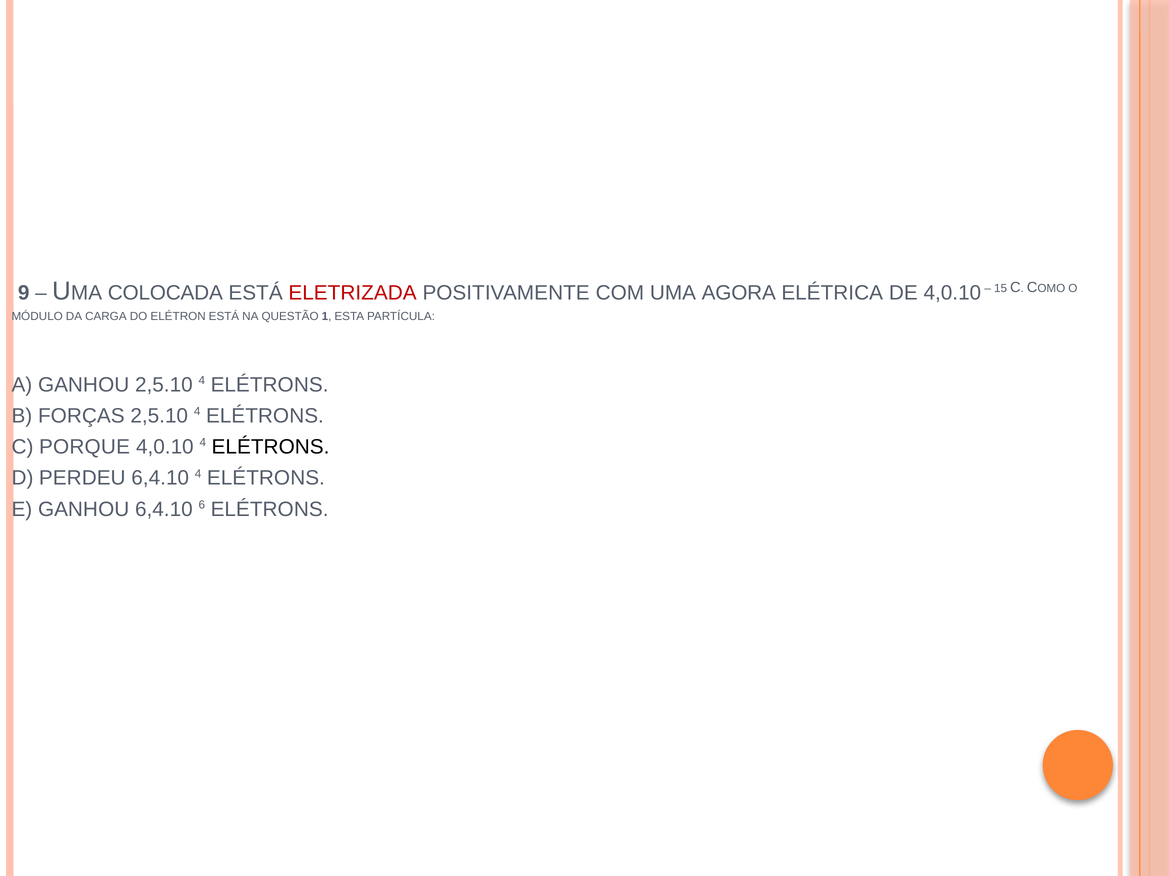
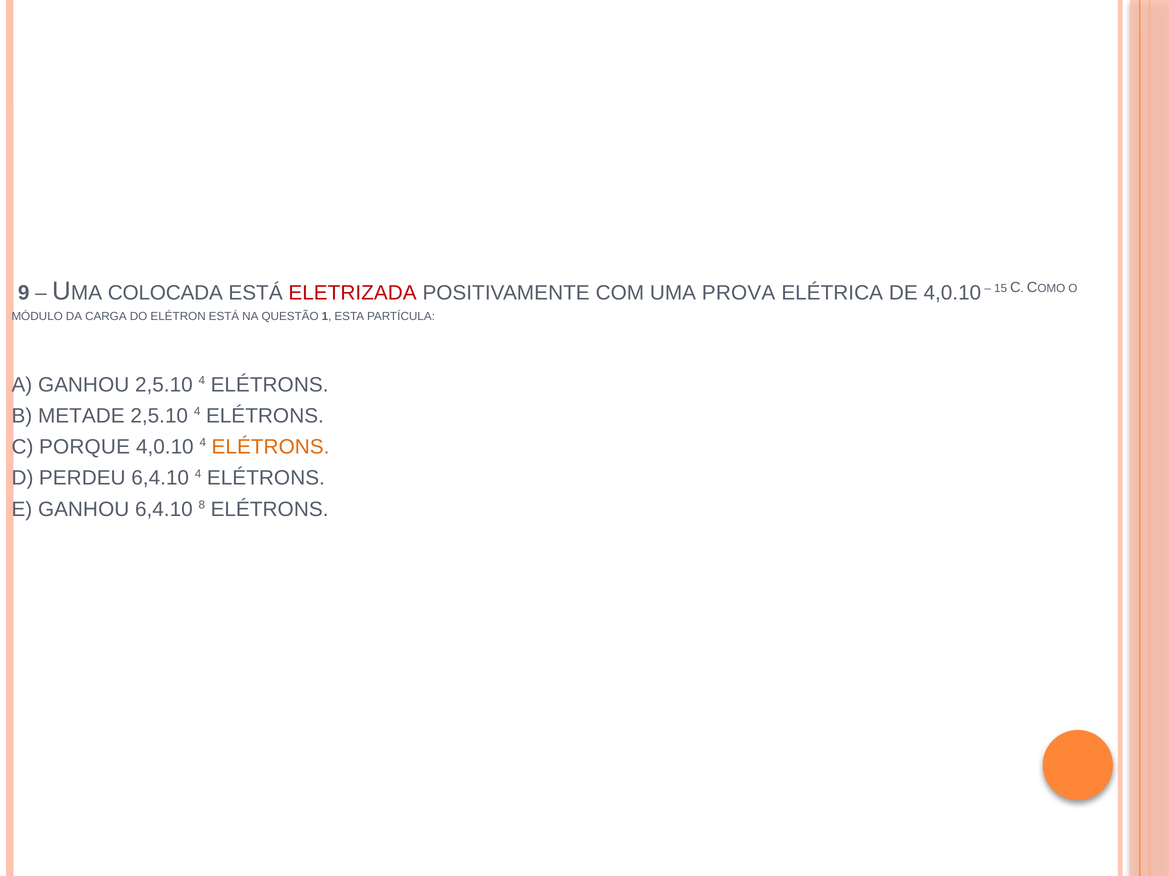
AGORA: AGORA -> PROVA (739, 293)
FORÇAS: FORÇAS -> METADE (81, 416)
ELÉTRONS colour: black -> orange (271, 447)
6: 6 -> 8 (202, 505)
